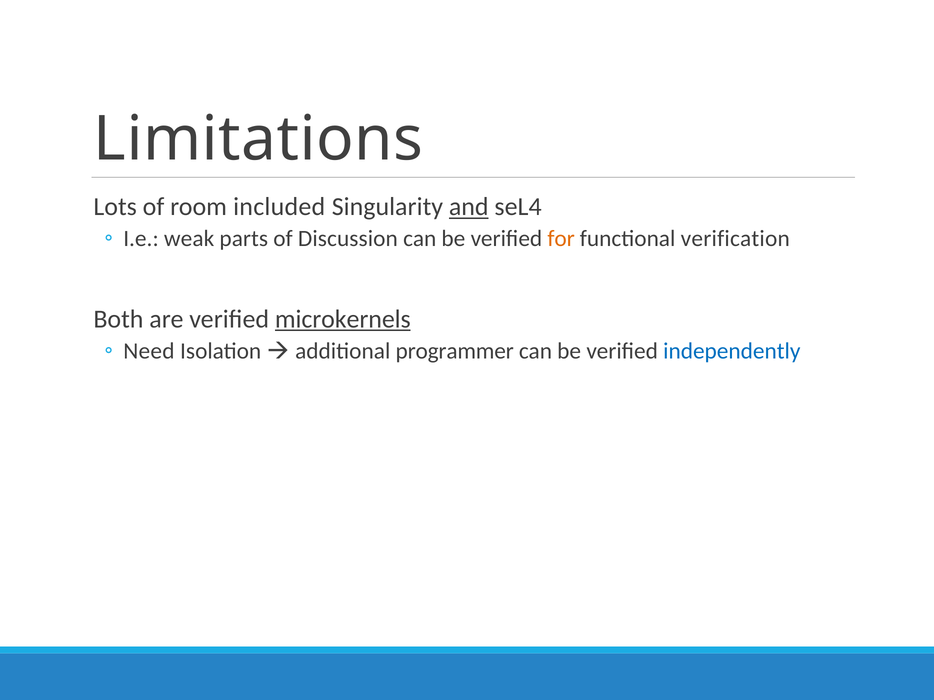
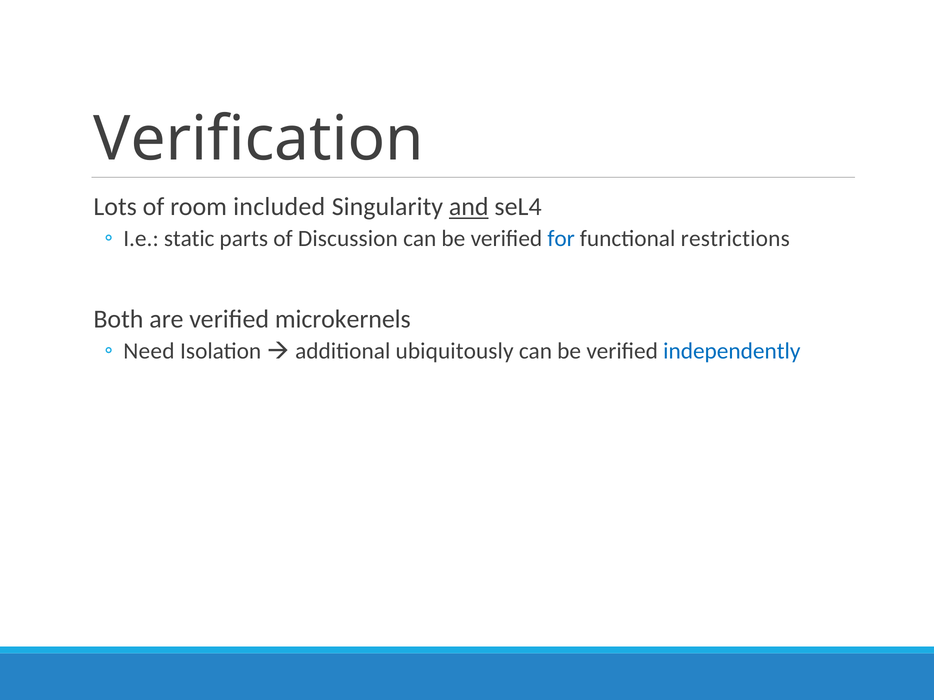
Limitations: Limitations -> Verification (259, 140)
weak: weak -> static (189, 239)
for colour: orange -> blue (561, 239)
verification: verification -> restrictions (735, 239)
microkernels underline: present -> none (343, 319)
programmer: programmer -> ubiquitously (455, 351)
